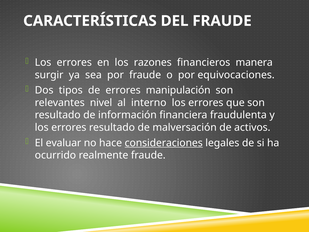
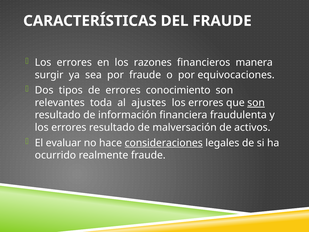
manipulación: manipulación -> conocimiento (178, 90)
nivel: nivel -> toda (101, 103)
interno: interno -> ajustes (149, 103)
son underline: none -> present (256, 103)
